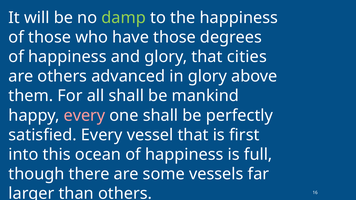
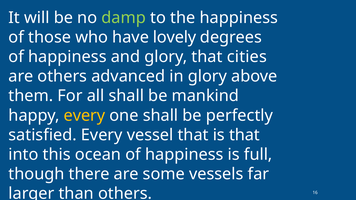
have those: those -> lovely (175, 37)
every colour: pink -> yellow (84, 116)
is first: first -> that (244, 135)
